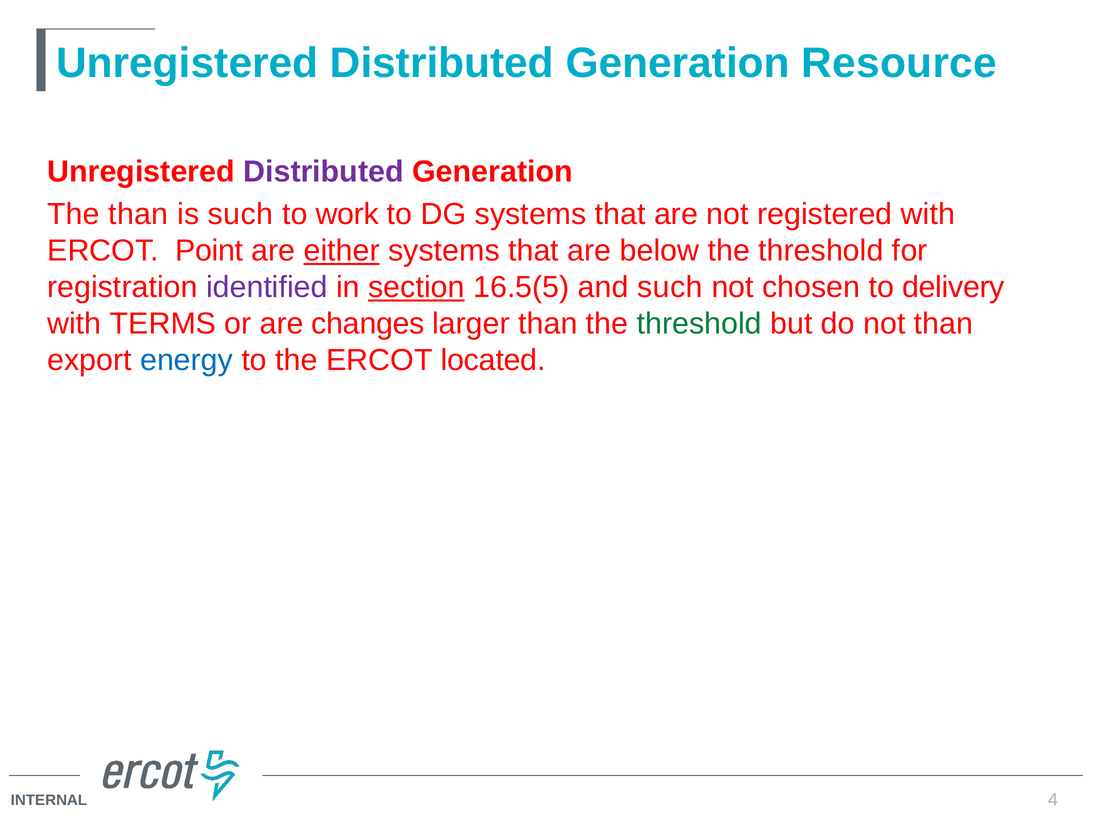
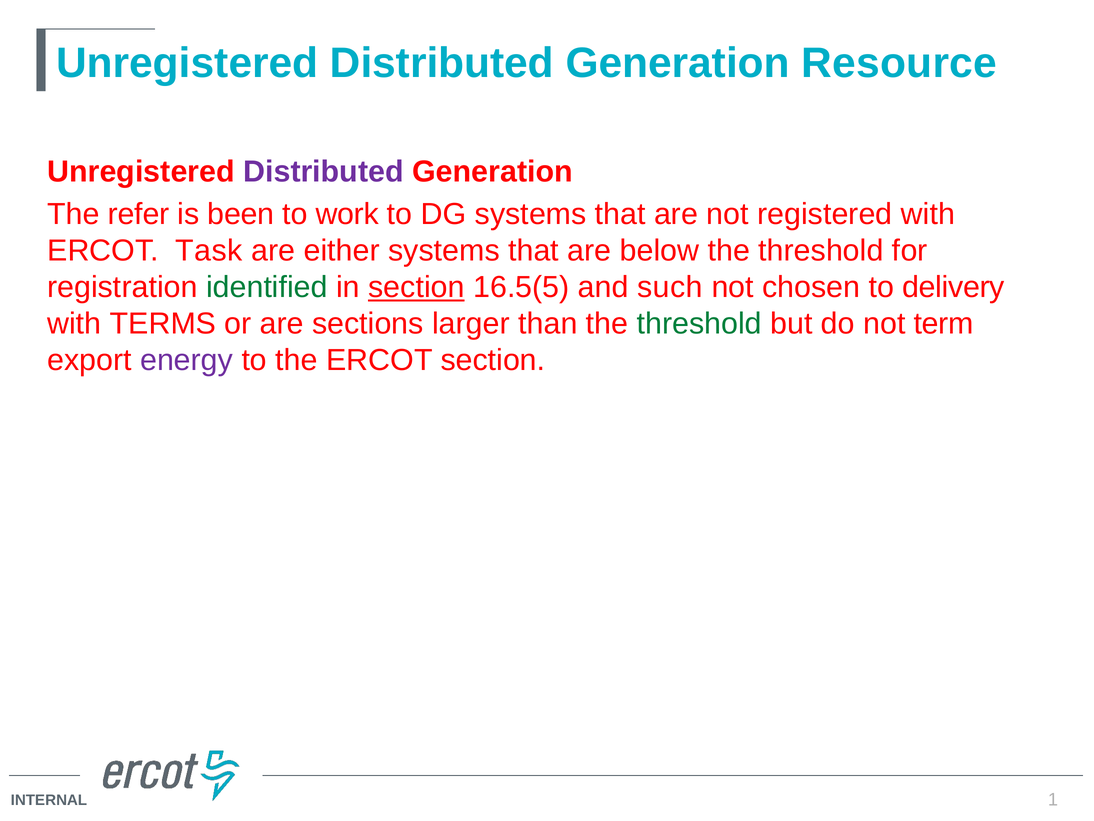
The than: than -> refer (139, 214)
is such: such -> been (241, 214)
Point: Point -> Task (209, 251)
either underline: present -> none (342, 251)
identified colour: purple -> green (267, 287)
changes: changes -> sections (368, 324)
not than: than -> term (944, 324)
energy colour: blue -> purple (187, 360)
ERCOT located: located -> section (493, 360)
4: 4 -> 1 (1053, 799)
